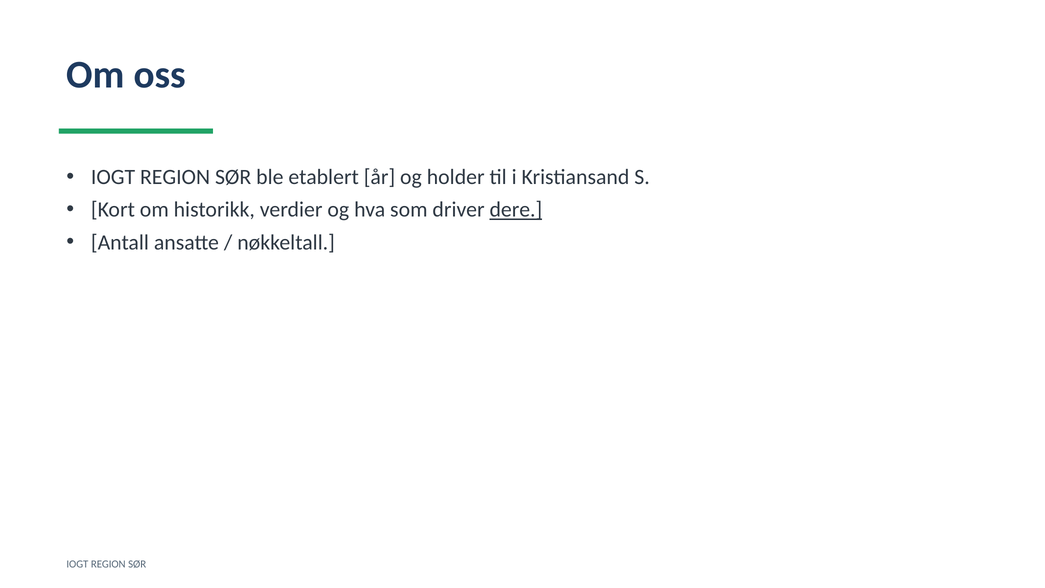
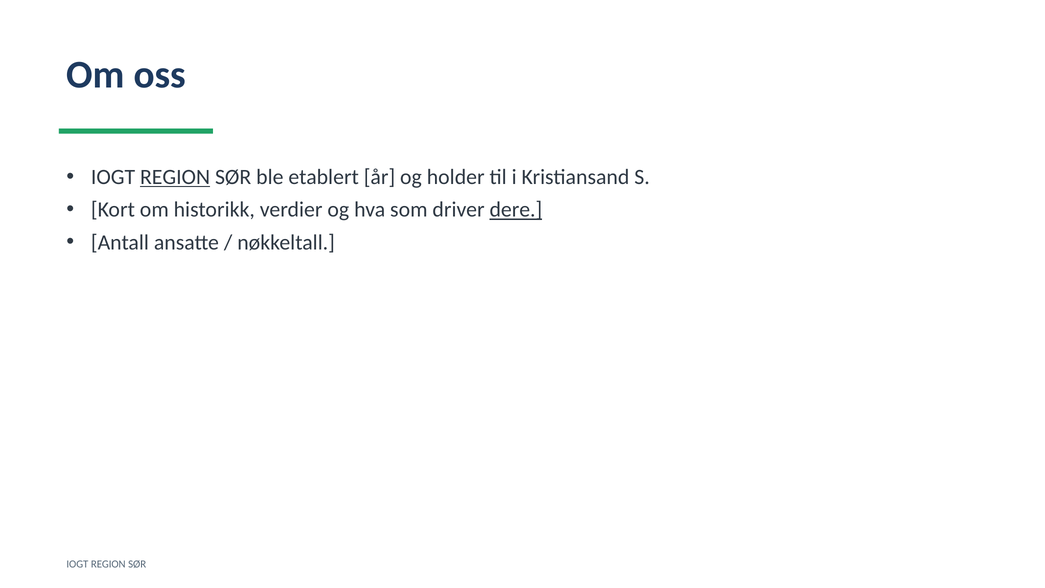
REGION underline: none -> present (175, 177)
